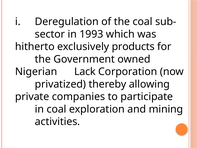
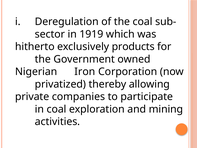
1993: 1993 -> 1919 (91, 34)
Lack: Lack -> Iron (85, 72)
